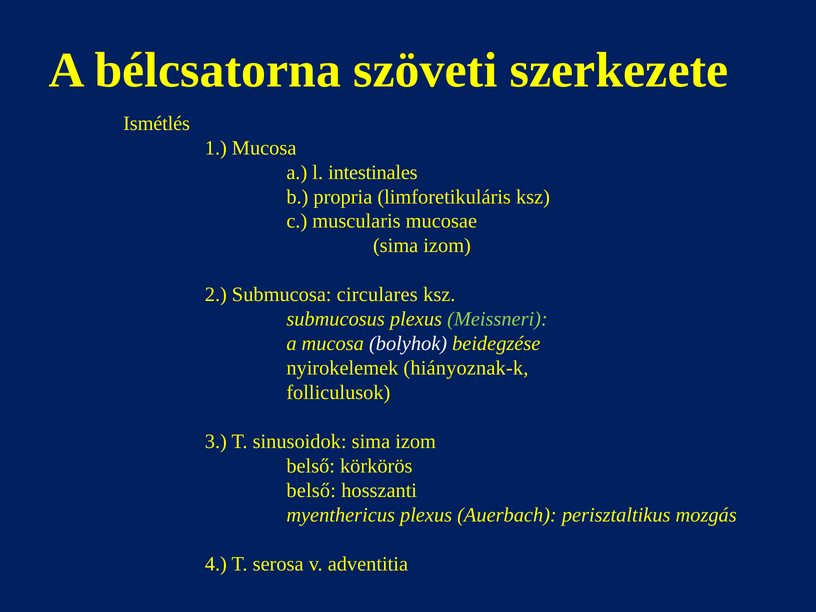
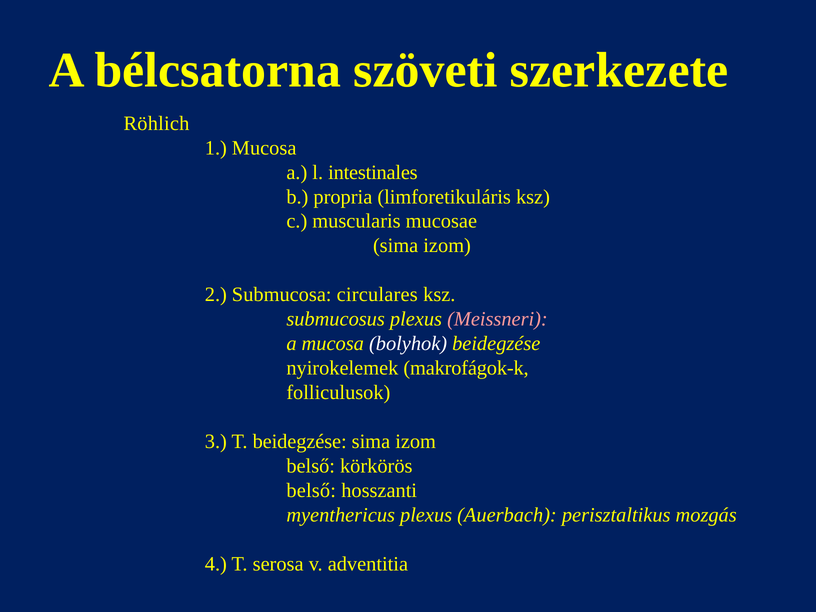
Ismétlés: Ismétlés -> Röhlich (156, 123)
Meissneri colour: light green -> pink (497, 319)
hiányoznak-k: hiányoznak-k -> makrofágok-k (466, 368)
T sinusoidok: sinusoidok -> beidegzése (300, 442)
